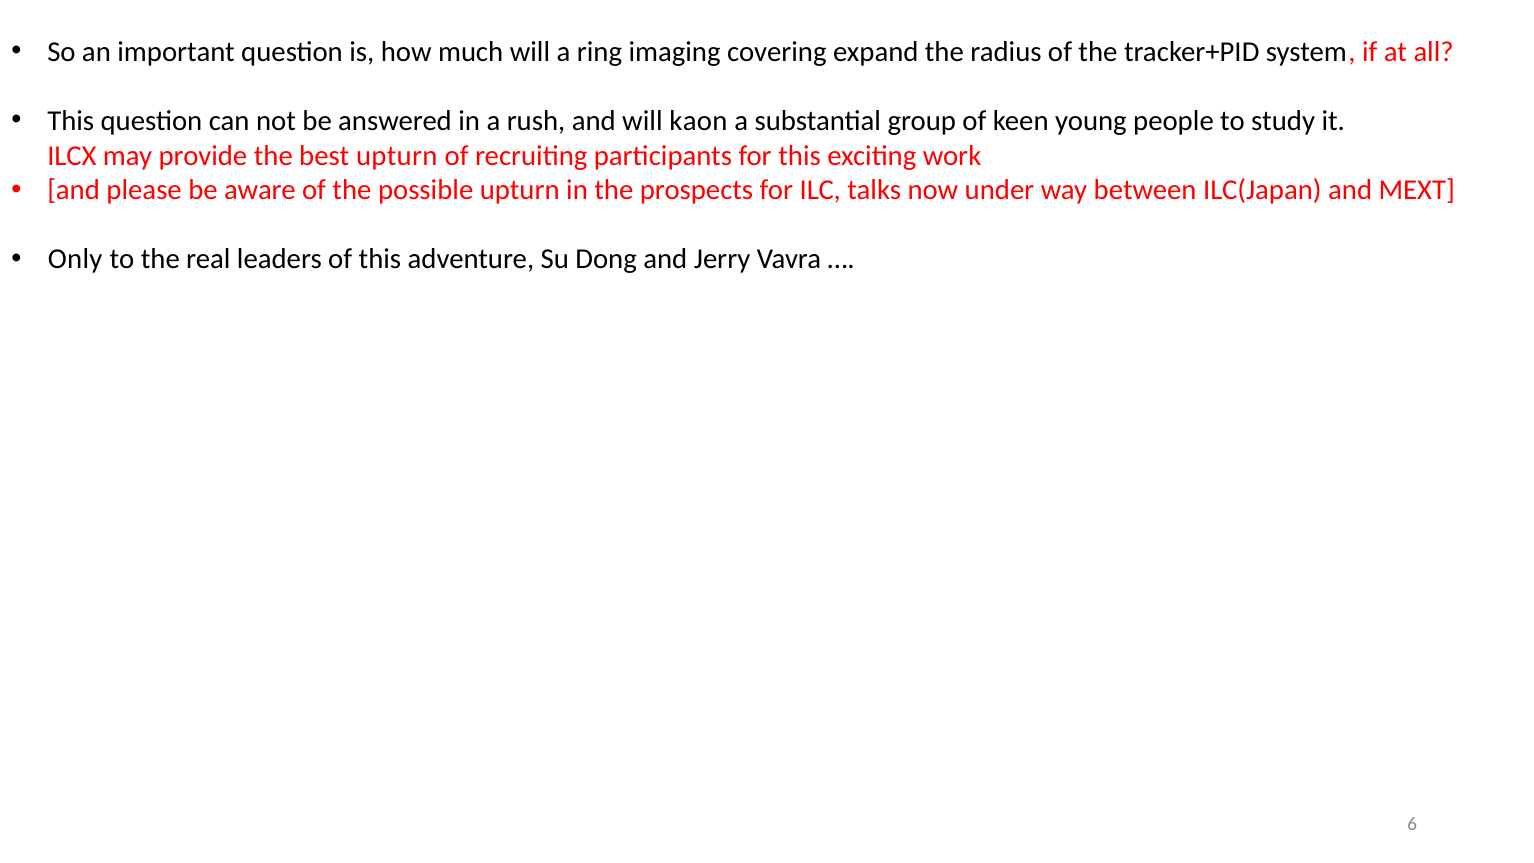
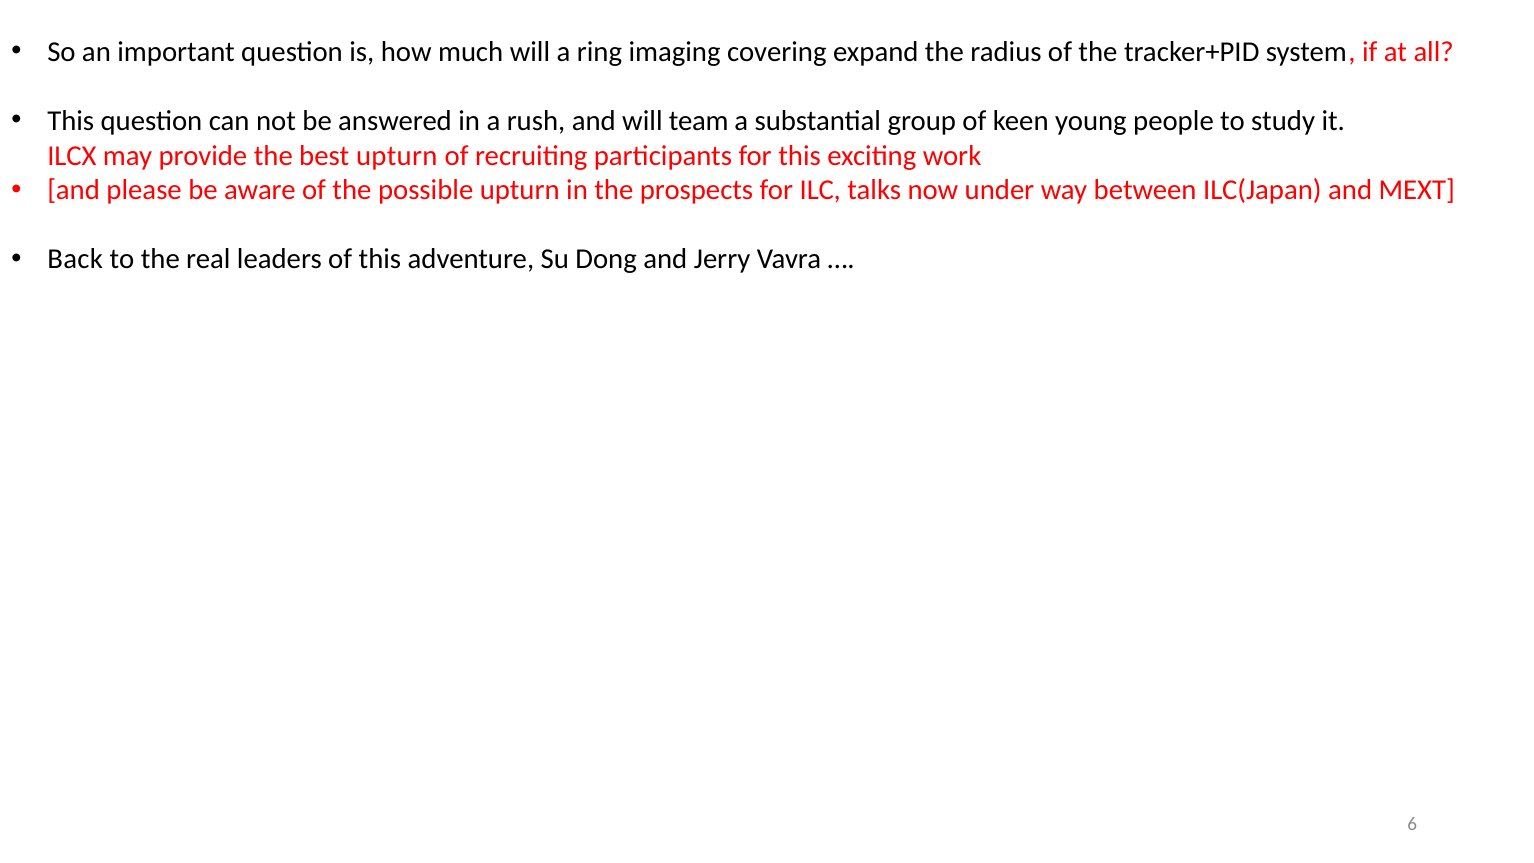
kaon: kaon -> team (699, 121)
Only: Only -> Back (75, 259)
